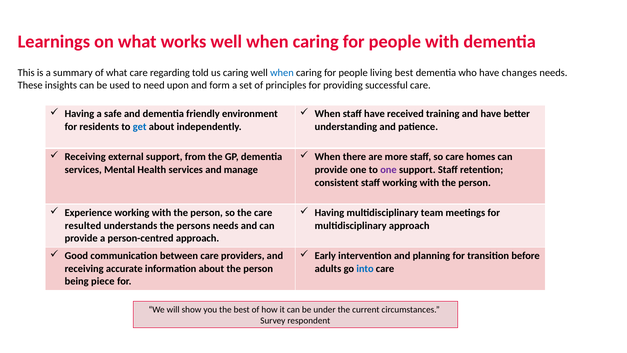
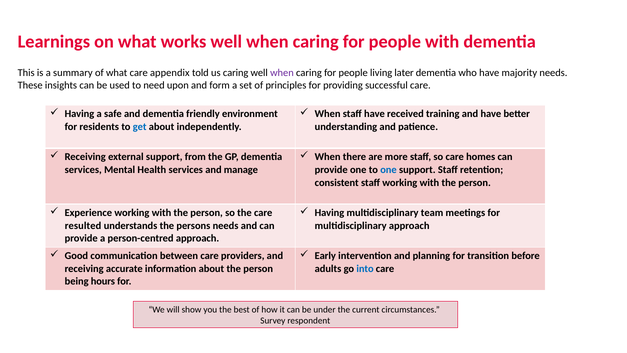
regarding: regarding -> appendix (170, 73)
when colour: blue -> purple (282, 73)
living best: best -> later (404, 73)
changes: changes -> majority (519, 73)
one colour: purple -> blue (388, 170)
piece: piece -> hours (103, 281)
